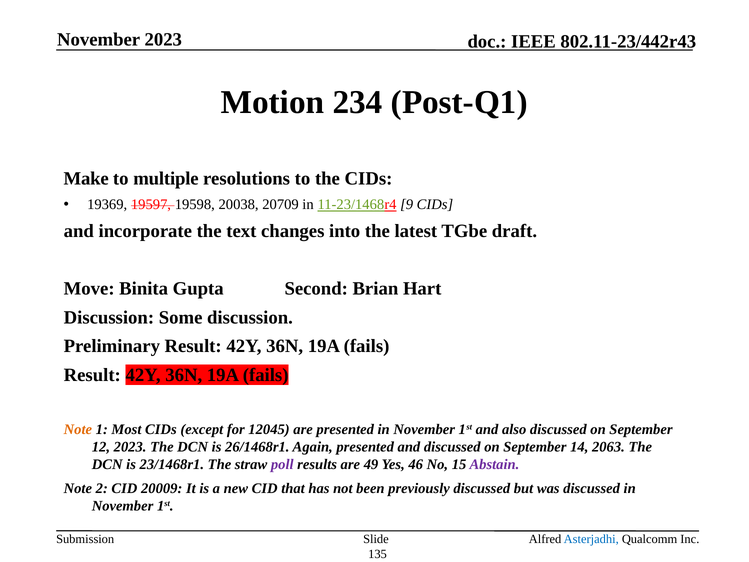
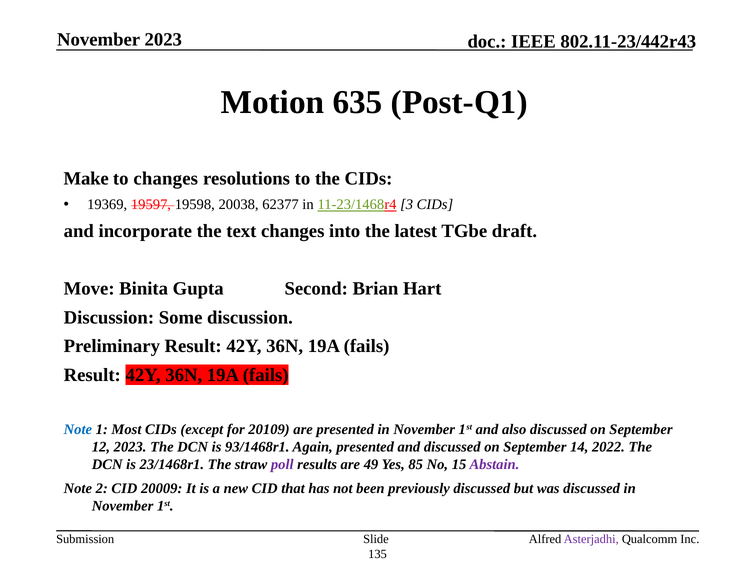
234: 234 -> 635 (358, 102)
to multiple: multiple -> changes (166, 179)
20709: 20709 -> 62377 (281, 205)
9: 9 -> 3 (407, 205)
Note colour: orange -> blue (78, 429)
12045: 12045 -> 20109 (269, 429)
26/1468r1: 26/1468r1 -> 93/1468r1 (257, 447)
2063: 2063 -> 2022 (608, 447)
46: 46 -> 85 (416, 464)
Asterjadhi colour: blue -> purple (591, 539)
